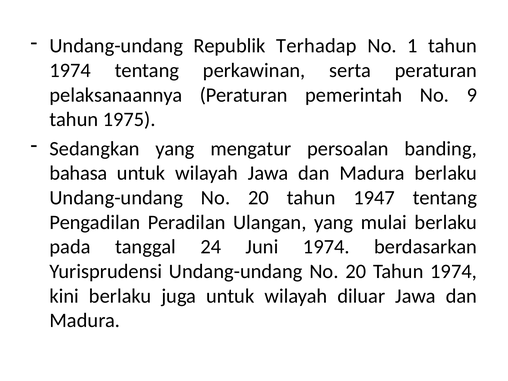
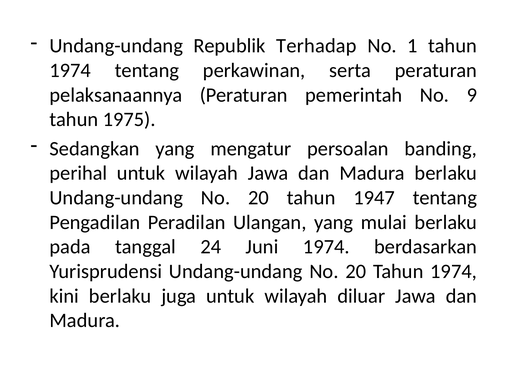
bahasa: bahasa -> perihal (78, 173)
